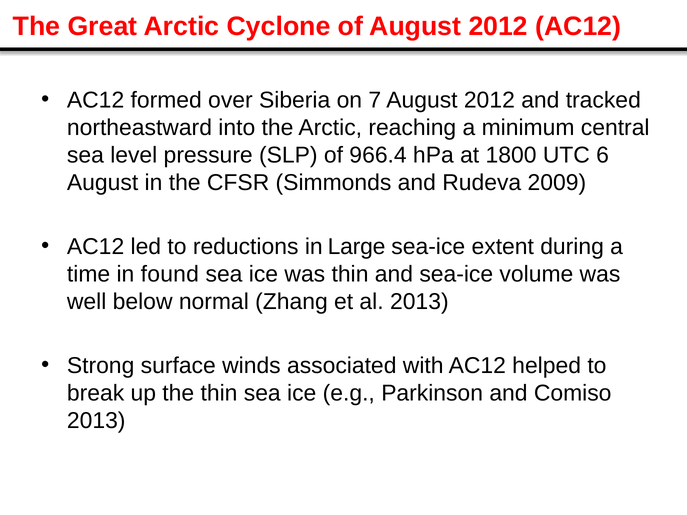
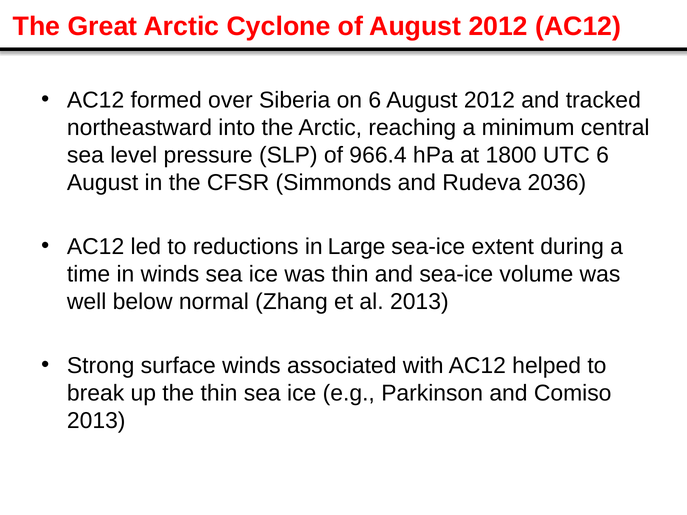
on 7: 7 -> 6 (375, 100)
2009: 2009 -> 2036 (557, 183)
in found: found -> winds (170, 274)
